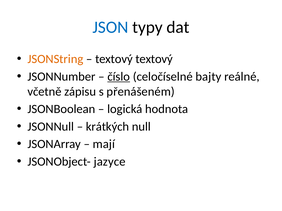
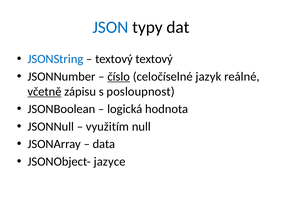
JSONString colour: orange -> blue (55, 59)
bajty: bajty -> jazyk (208, 77)
včetně underline: none -> present (45, 92)
přenášeném: přenášeném -> posloupnost (141, 92)
krátkých: krátkých -> využitím (107, 127)
mají: mají -> data (104, 144)
